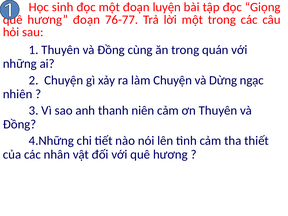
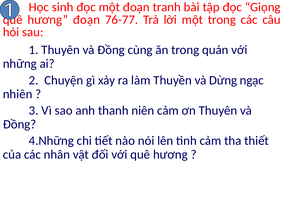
luyện: luyện -> tranh (167, 7)
làm Chuyện: Chuyện -> Thuyền (173, 80)
